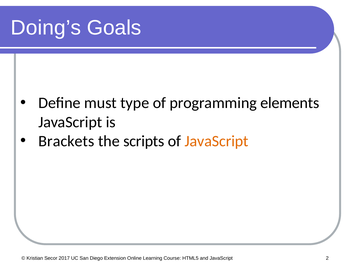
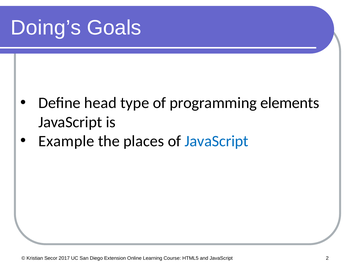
must: must -> head (100, 103)
Brackets: Brackets -> Example (66, 141)
scripts: scripts -> places (144, 141)
JavaScript colour: orange -> blue (217, 141)
